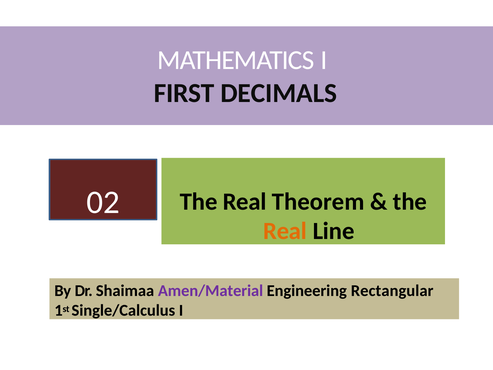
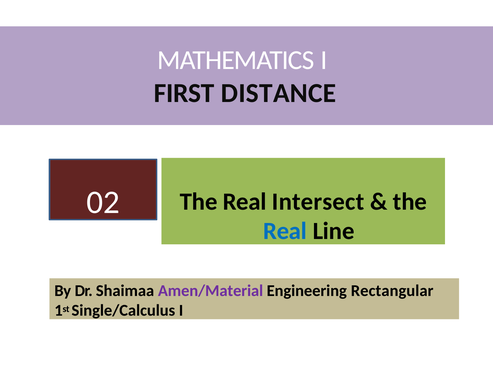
DECIMALS: DECIMALS -> DISTANCE (279, 93)
Theorem: Theorem -> Intersect (318, 201)
Real colour: orange -> blue (285, 231)
